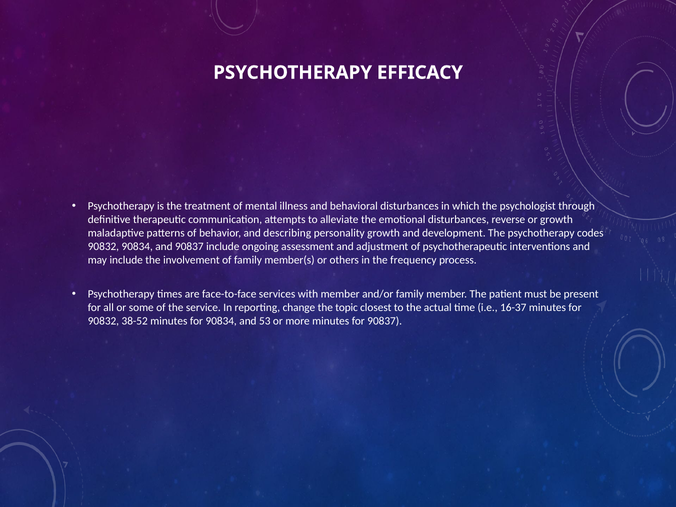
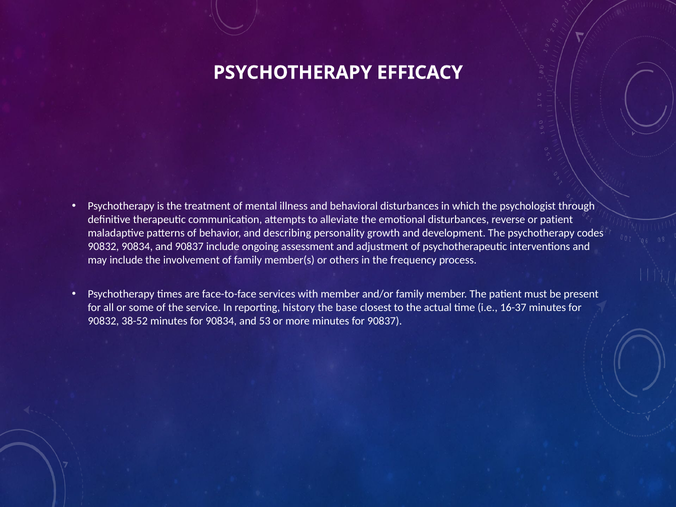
or growth: growth -> patient (556, 220)
change: change -> history (299, 308)
topic: topic -> base (346, 308)
